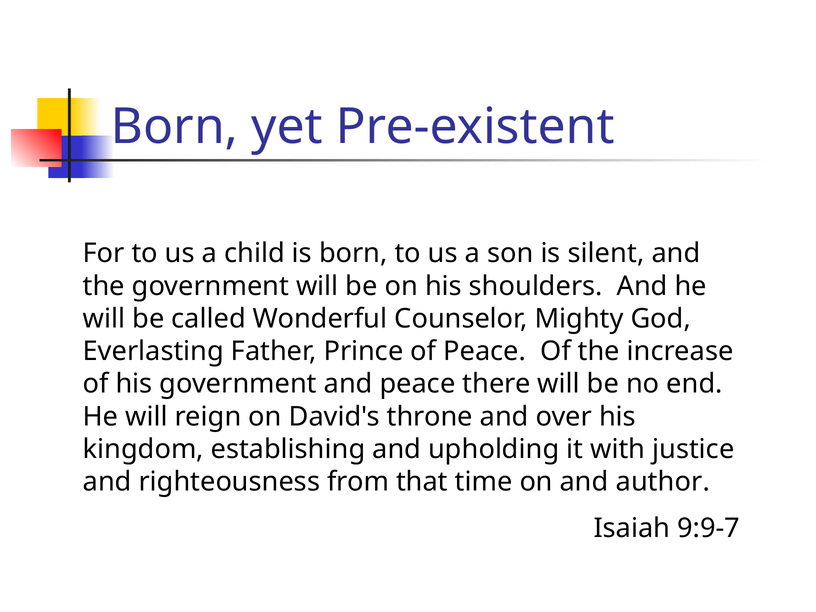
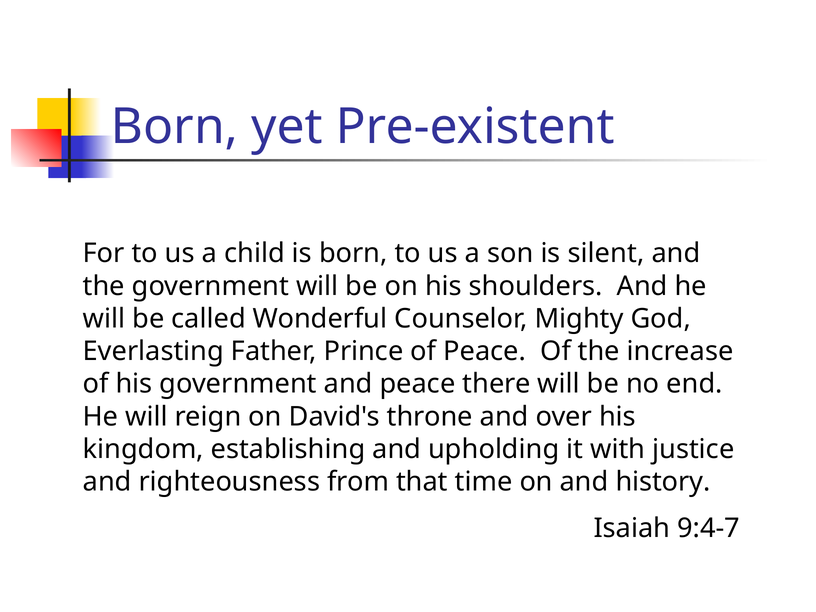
author: author -> history (663, 482)
9:9-7: 9:9-7 -> 9:4-7 (709, 528)
